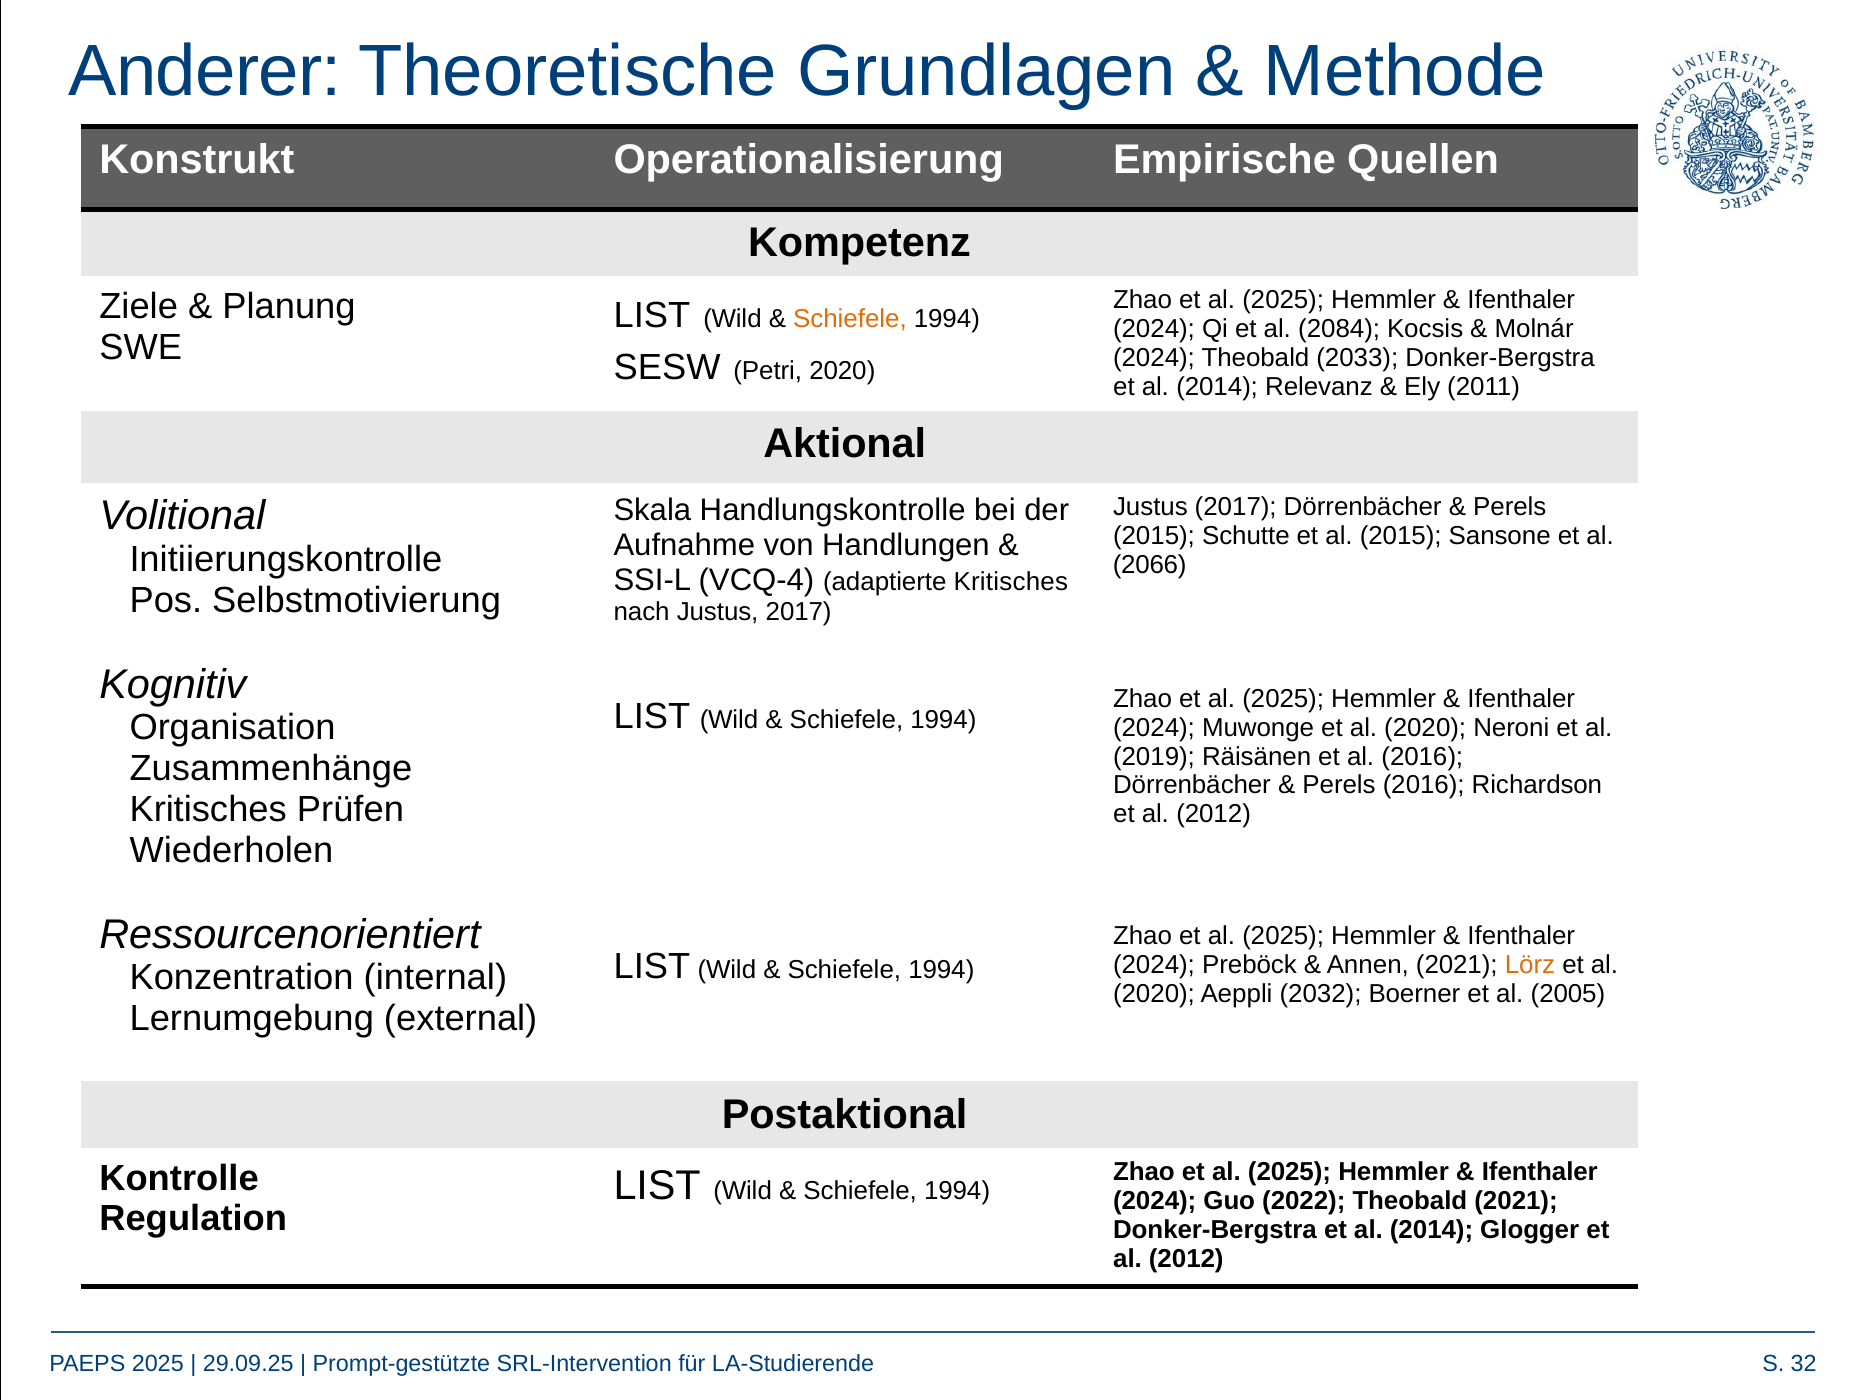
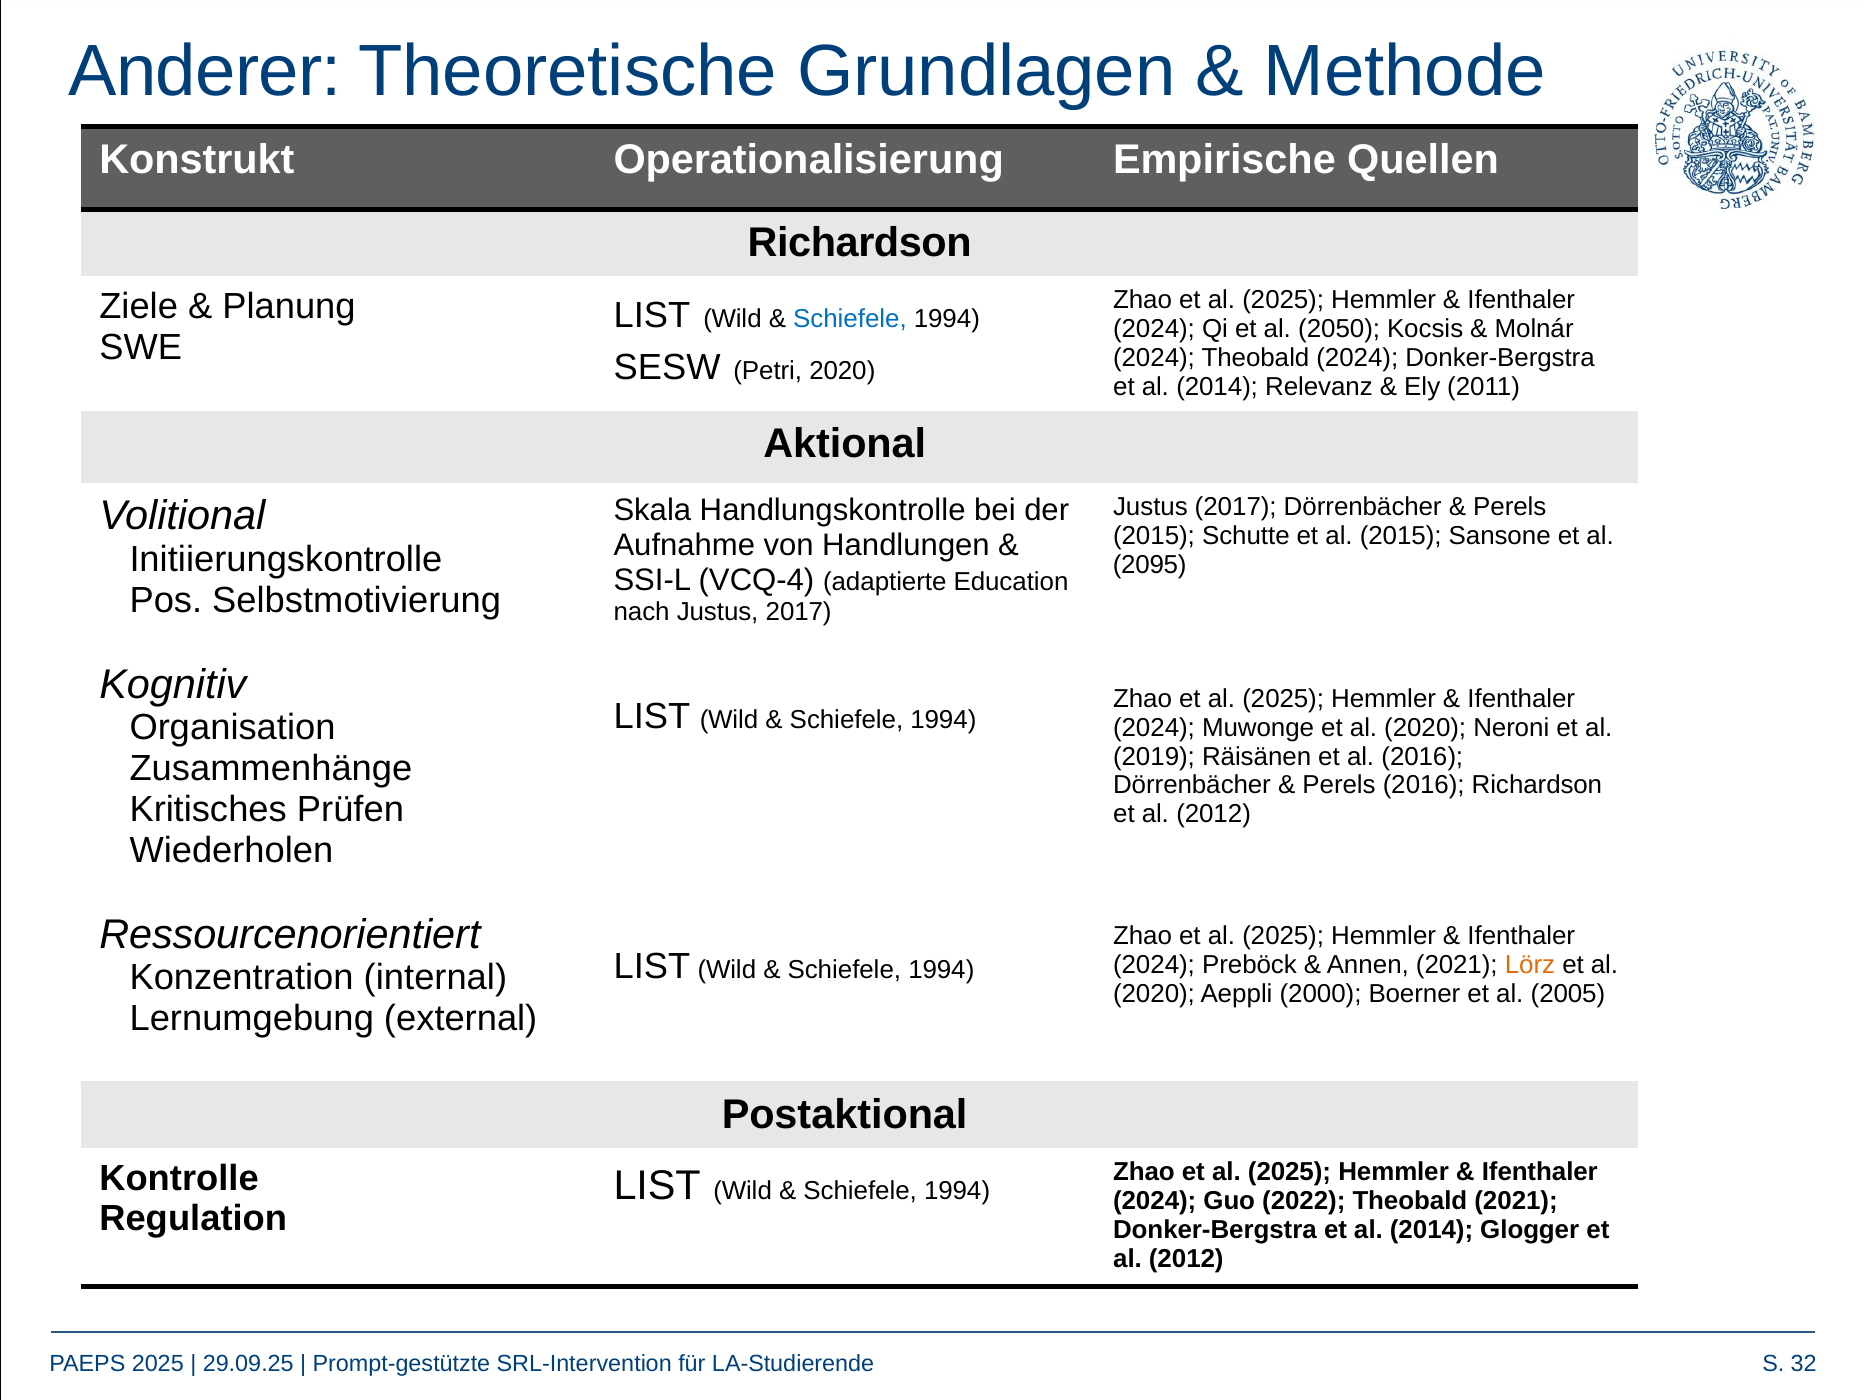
Kompetenz: Kompetenz -> Richardson (860, 242)
Schiefele colour: orange -> blue (850, 319)
2084: 2084 -> 2050 (1339, 329)
Theobald 2033: 2033 -> 2024 (1357, 358)
2066: 2066 -> 2095 (1150, 565)
adaptierte Kritisches: Kritisches -> Education (1011, 582)
2032: 2032 -> 2000 (1321, 994)
